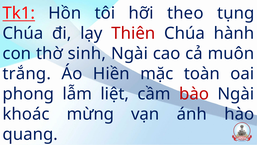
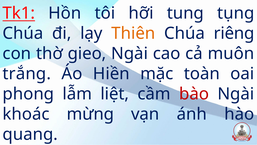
theo: theo -> tung (185, 13)
Thiên colour: red -> orange (133, 33)
hành: hành -> riêng (234, 33)
sinh: sinh -> gieo (87, 53)
